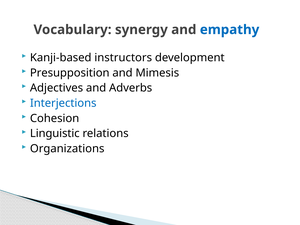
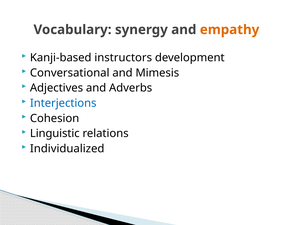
empathy colour: blue -> orange (230, 30)
Presupposition: Presupposition -> Conversational (70, 73)
Organizations: Organizations -> Individualized (67, 149)
